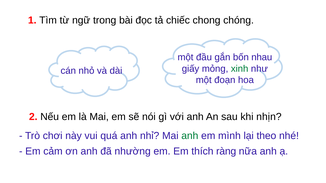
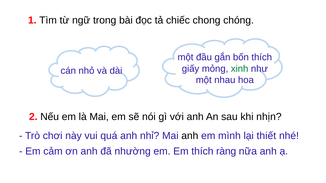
bốn nhau: nhau -> thích (262, 57)
đoạn: đoạn -> nhau (225, 80)
anh colour: green -> black (190, 136)
theo: theo -> thiết (266, 136)
